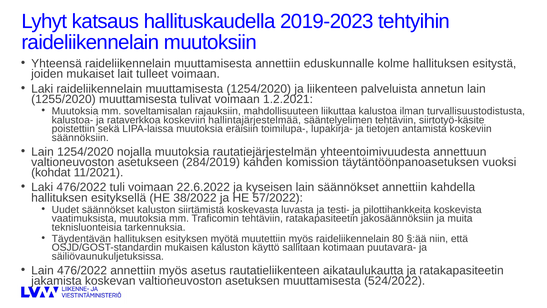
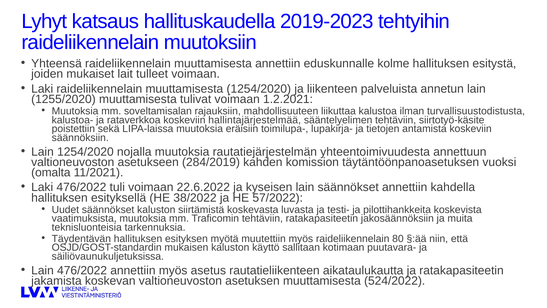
kohdat: kohdat -> omalta (51, 172)
